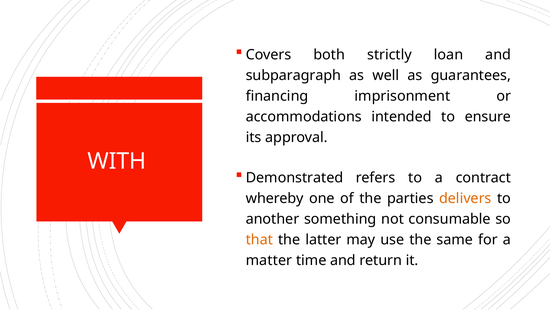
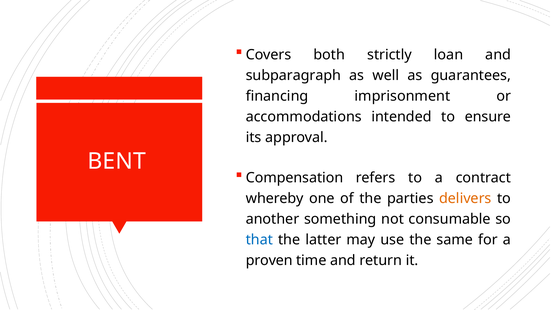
WITH: WITH -> BENT (117, 161)
Demonstrated: Demonstrated -> Compensation (295, 178)
that colour: orange -> blue (259, 240)
matter: matter -> proven (269, 260)
